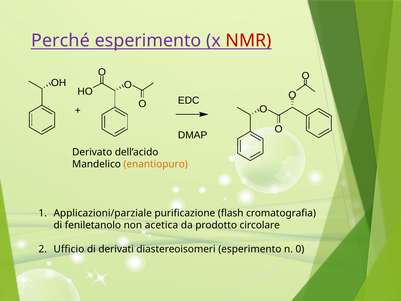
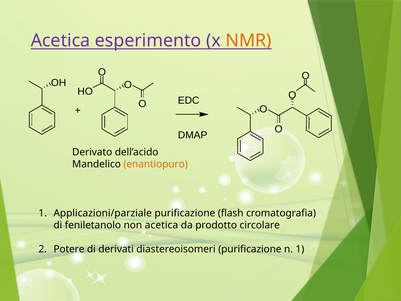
Perché: Perché -> Acetica (60, 41)
NMR colour: red -> orange (249, 41)
Ufficio: Ufficio -> Potere (69, 249)
diastereoisomeri esperimento: esperimento -> purificazione (250, 249)
n 0: 0 -> 1 (300, 249)
